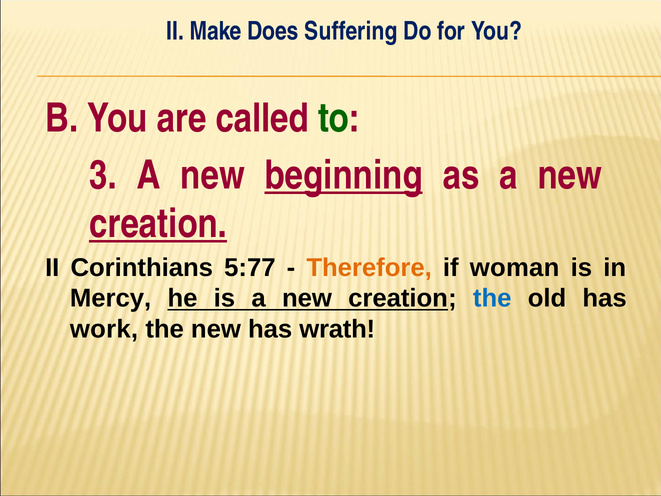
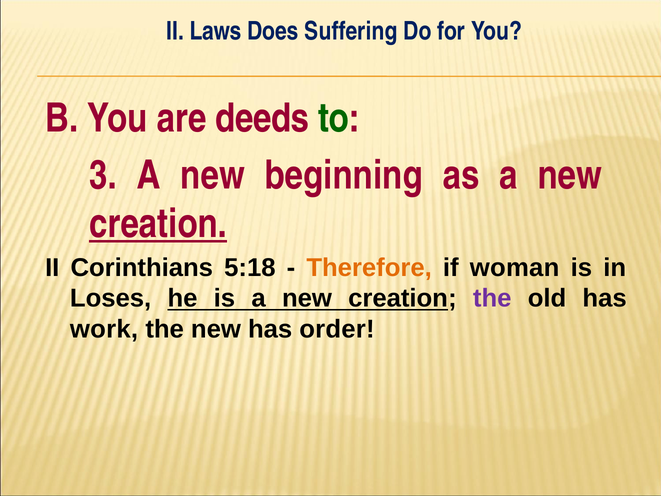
Make: Make -> Laws (216, 31)
called: called -> deeds (262, 119)
beginning underline: present -> none (344, 175)
5:77: 5:77 -> 5:18 (250, 267)
Mercy: Mercy -> Loses (111, 298)
the colour: blue -> purple (492, 298)
wrath: wrath -> order (337, 329)
